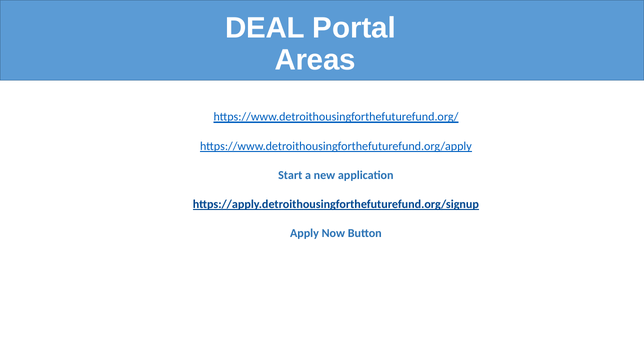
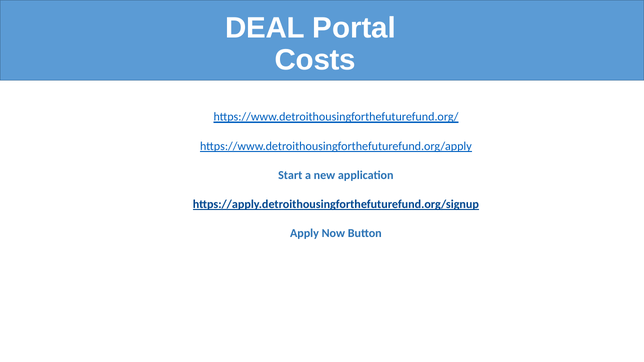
Areas: Areas -> Costs (315, 60)
